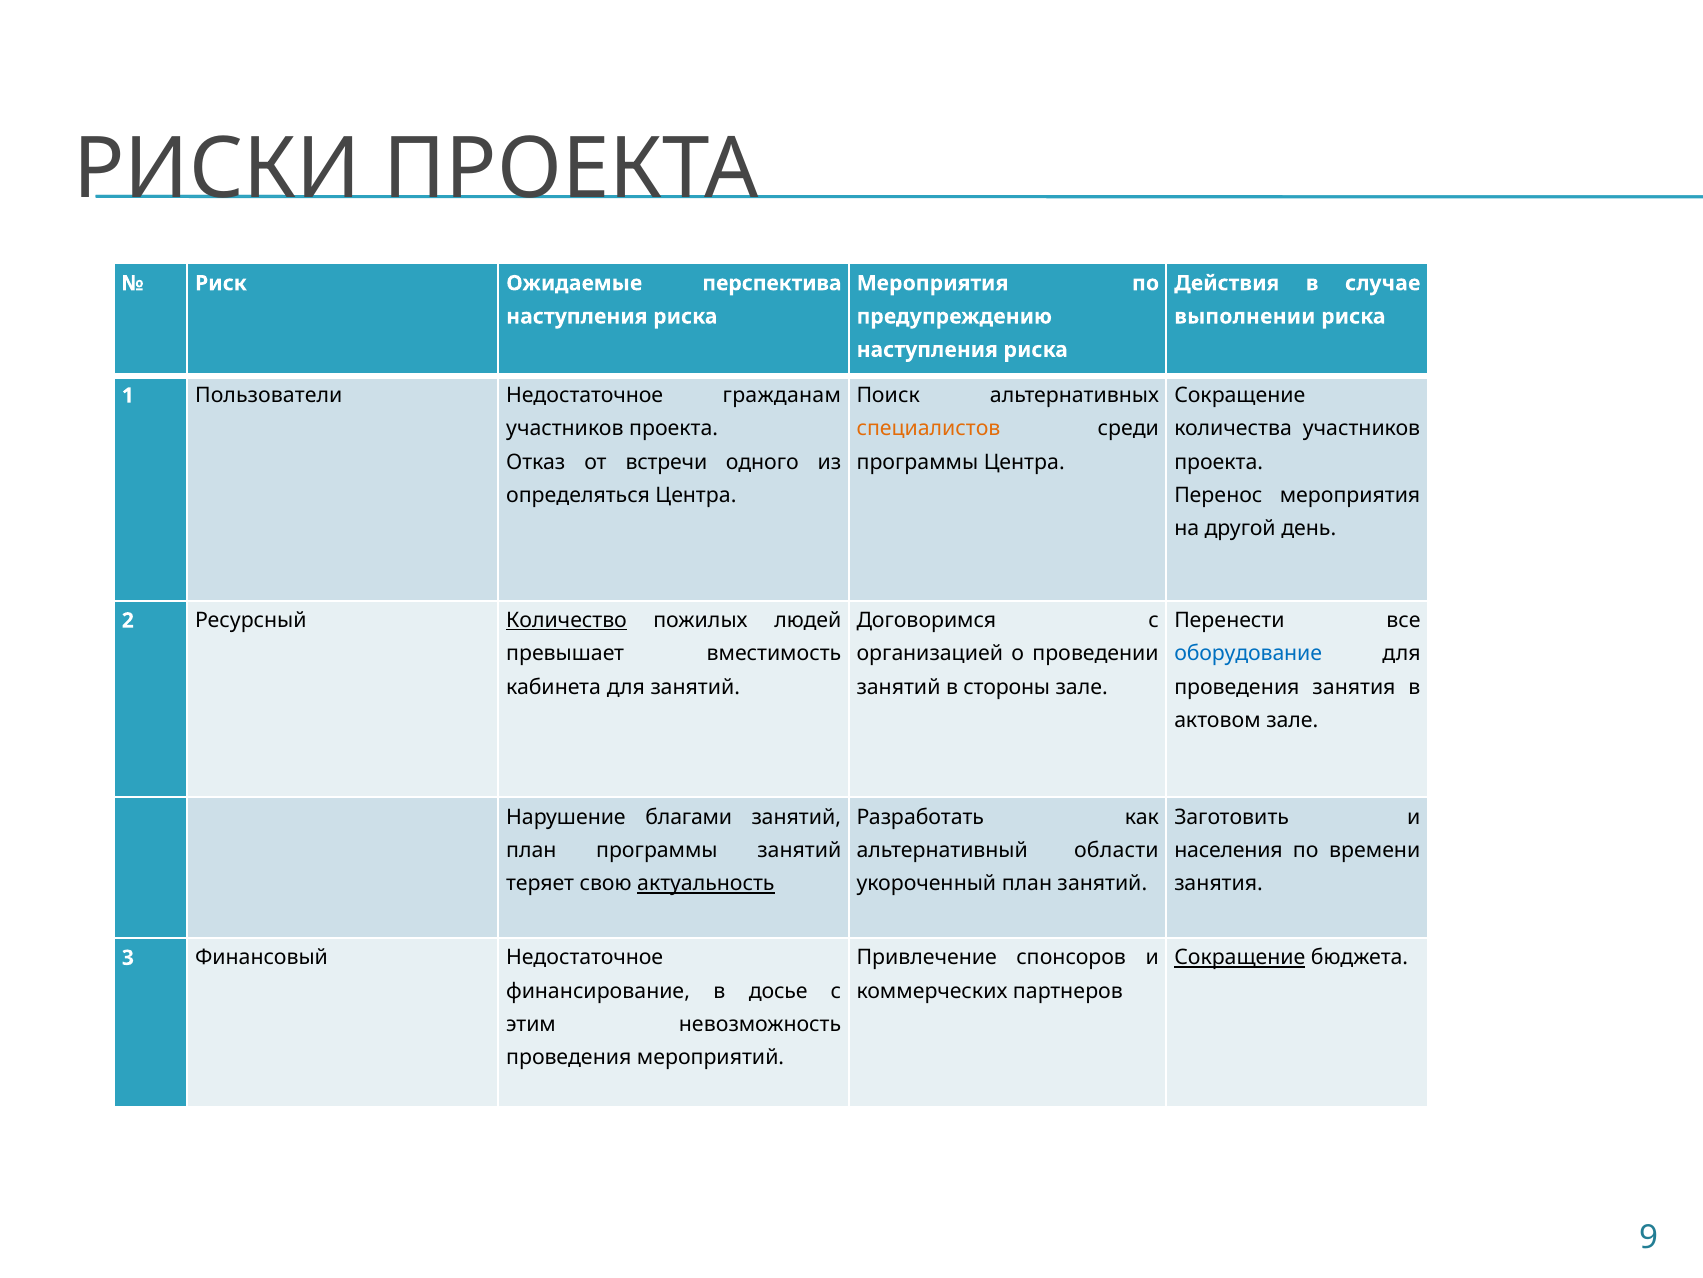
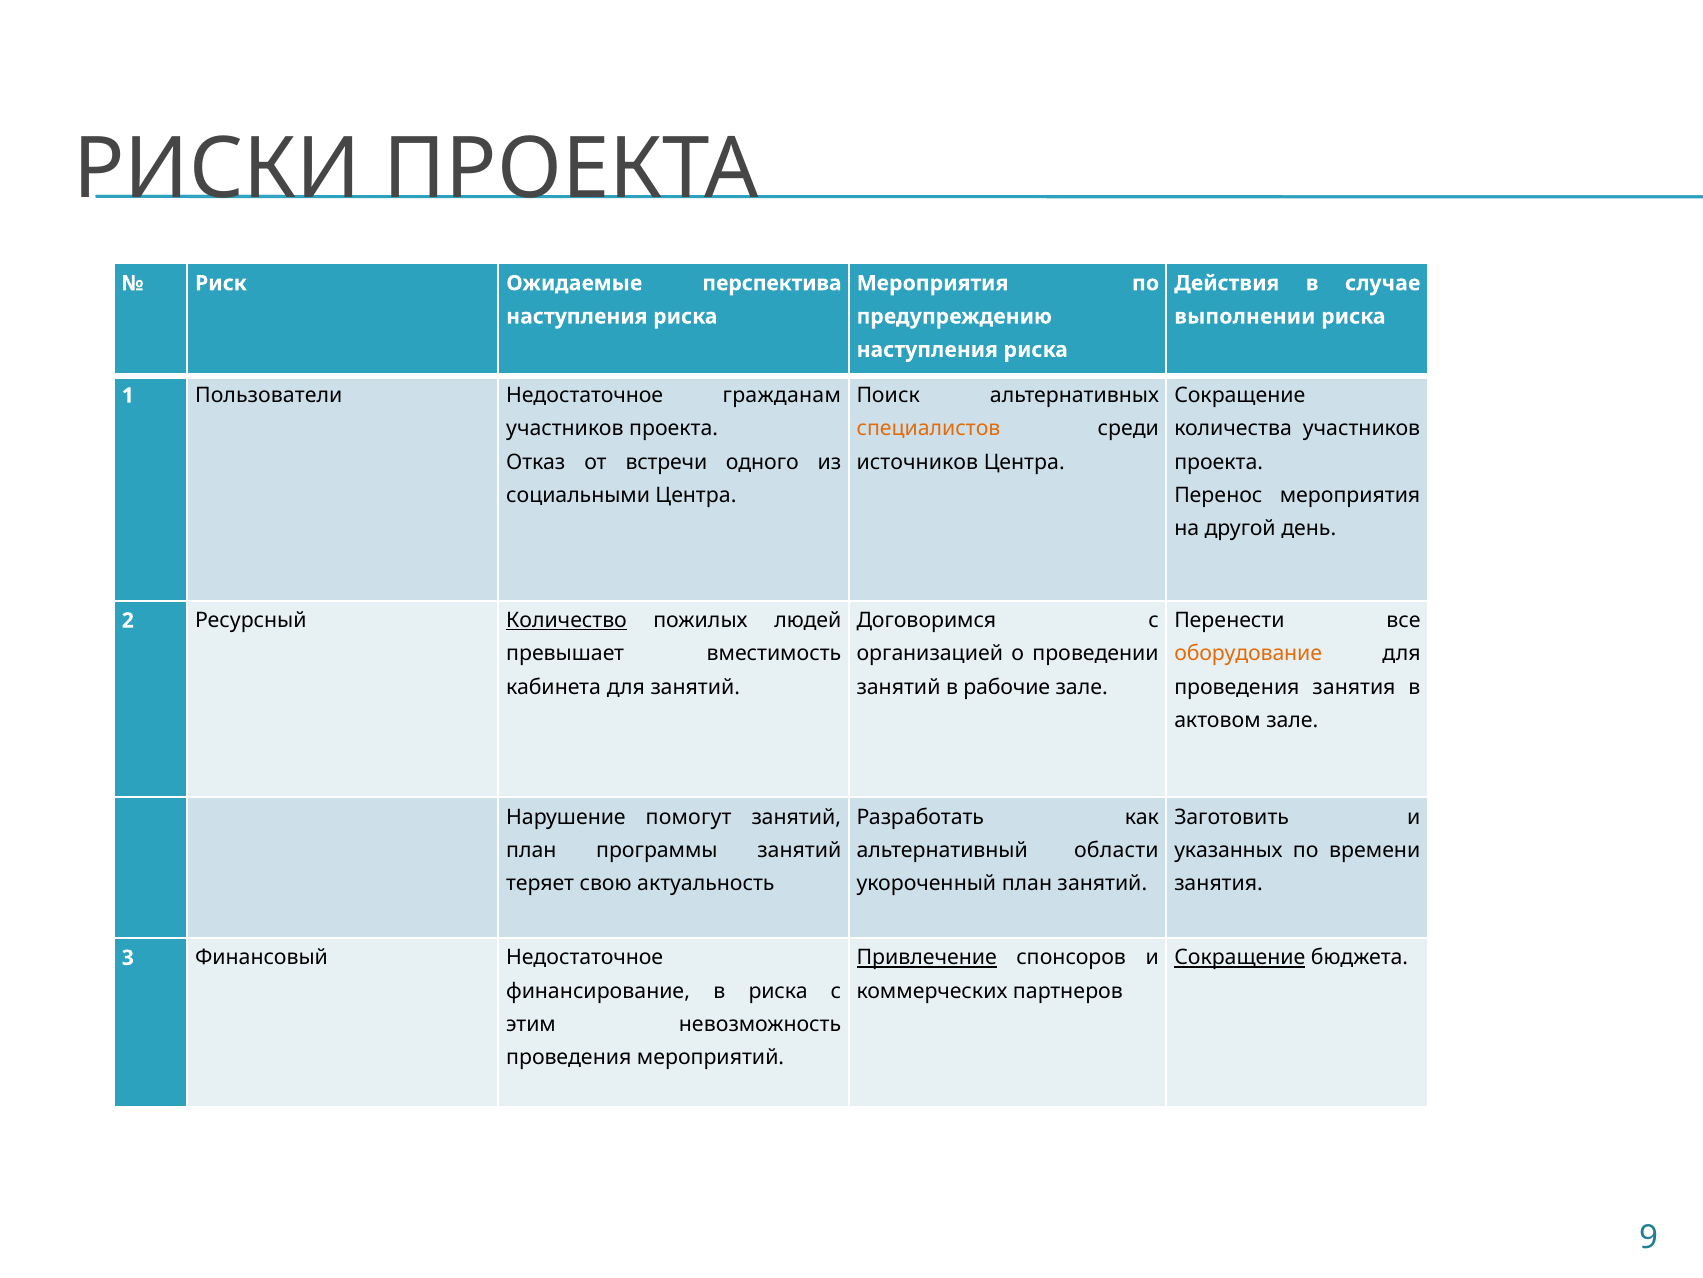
программы: программы -> источников (917, 462)
определяться: определяться -> социальными (578, 495)
оборудование colour: blue -> orange (1248, 653)
стороны: стороны -> рабочие (1007, 687)
благами: благами -> помогут (689, 817)
населения: населения -> указанных (1228, 850)
актуальность underline: present -> none (706, 883)
Привлечение underline: none -> present (927, 957)
в досье: досье -> риска (778, 991)
